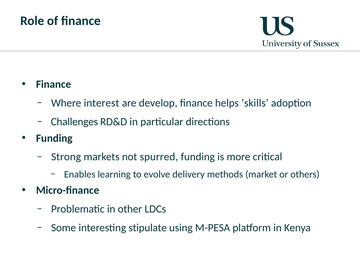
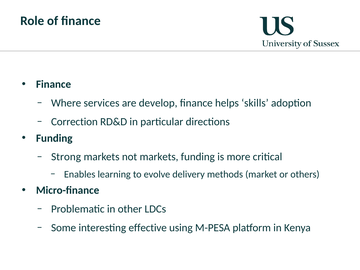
interest: interest -> services (102, 103)
Challenges: Challenges -> Correction (74, 122)
not spurred: spurred -> markets (159, 157)
stipulate: stipulate -> effective (148, 228)
